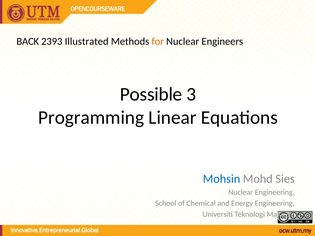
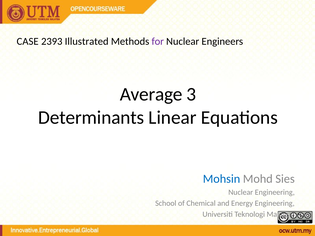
BACK: BACK -> CASE (28, 41)
for colour: orange -> purple (158, 41)
Possible: Possible -> Average (151, 94)
Programming: Programming -> Determinants (91, 118)
